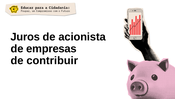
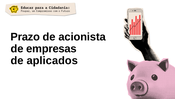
Juros: Juros -> Prazo (25, 37)
contribuir: contribuir -> aplicados (52, 60)
